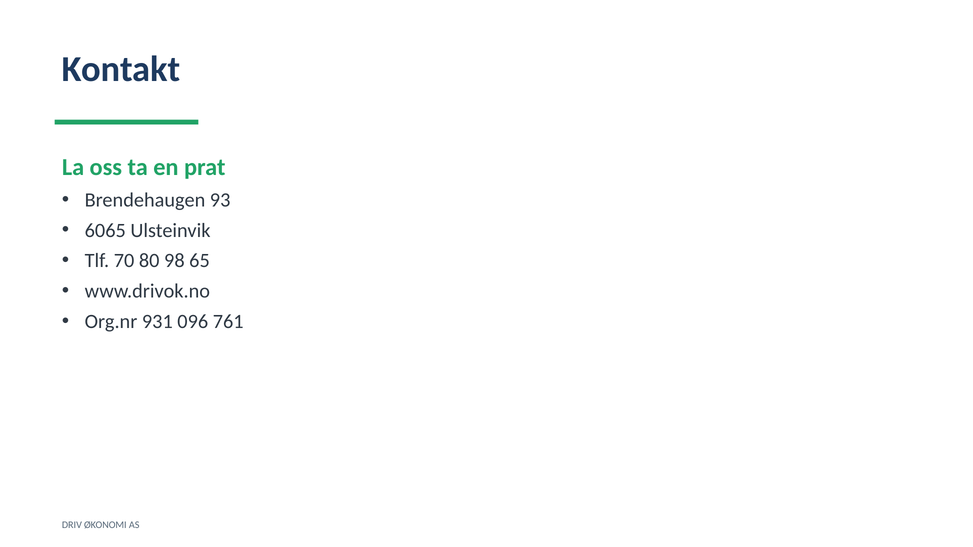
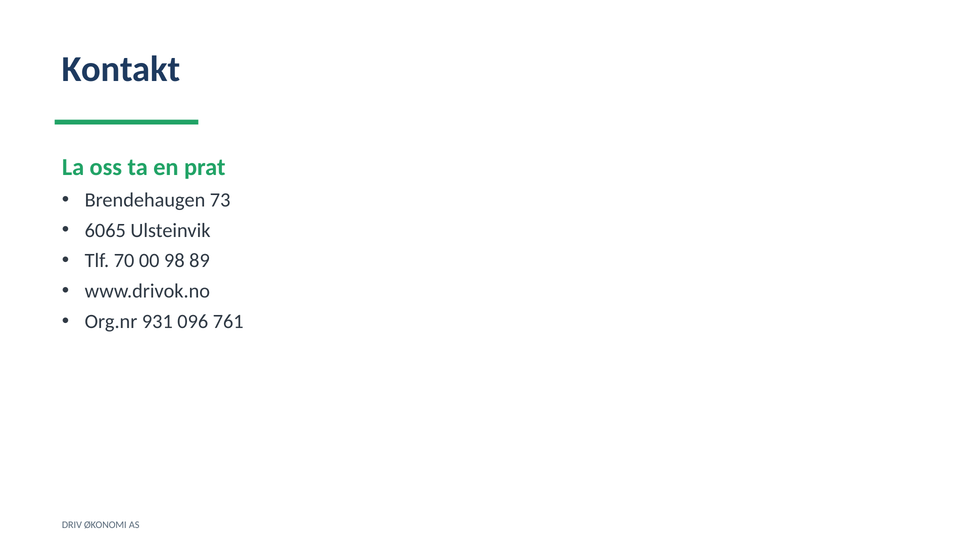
93: 93 -> 73 (220, 200)
80: 80 -> 00 (149, 261)
65: 65 -> 89 (200, 261)
